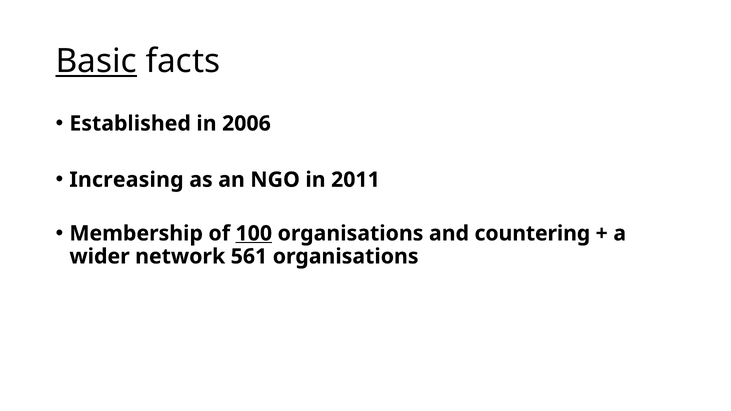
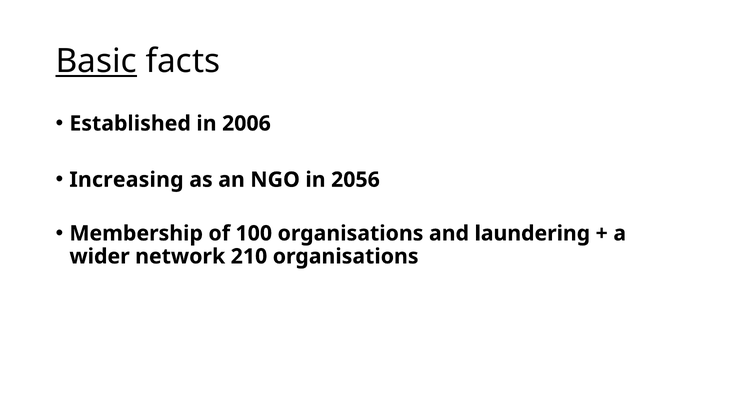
2011: 2011 -> 2056 (355, 180)
100 underline: present -> none (254, 234)
countering: countering -> laundering (532, 234)
561: 561 -> 210 (249, 257)
